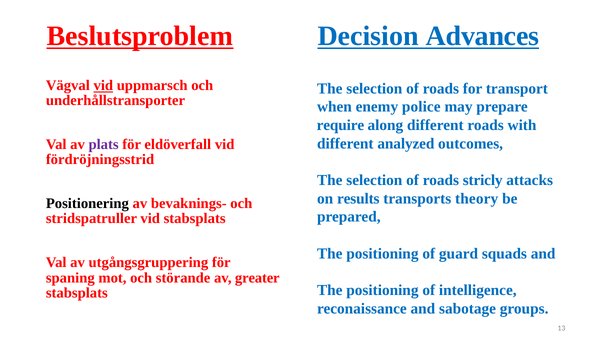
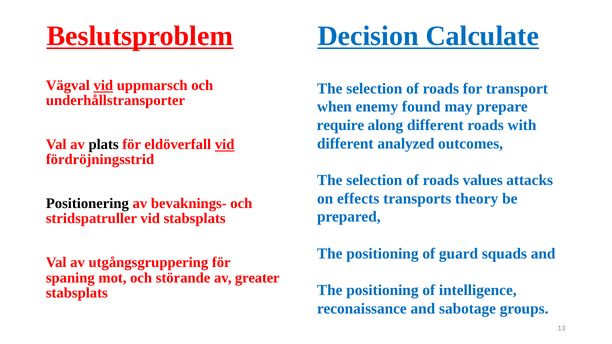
Advances: Advances -> Calculate (482, 36)
police: police -> found (421, 107)
plats colour: purple -> black (104, 145)
vid underline: none -> present (225, 145)
stricly: stricly -> values (483, 180)
results: results -> effects (358, 199)
